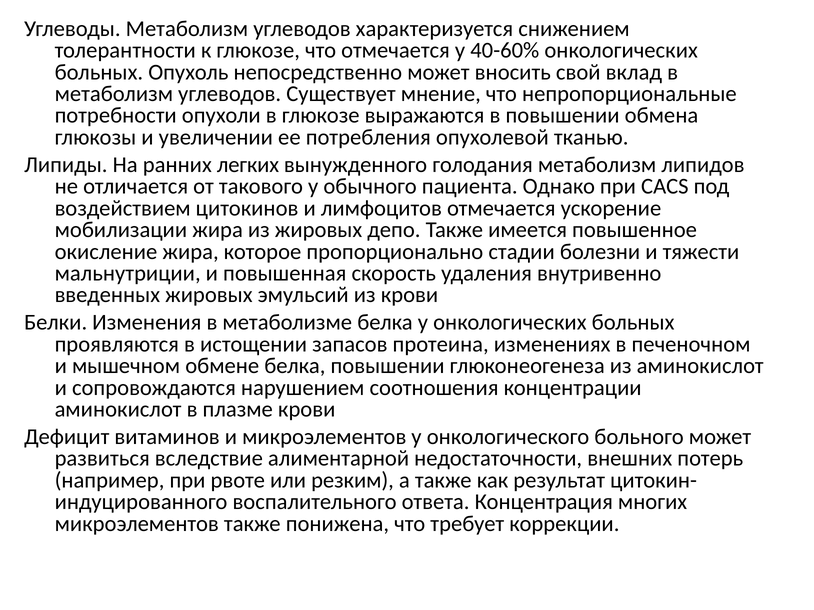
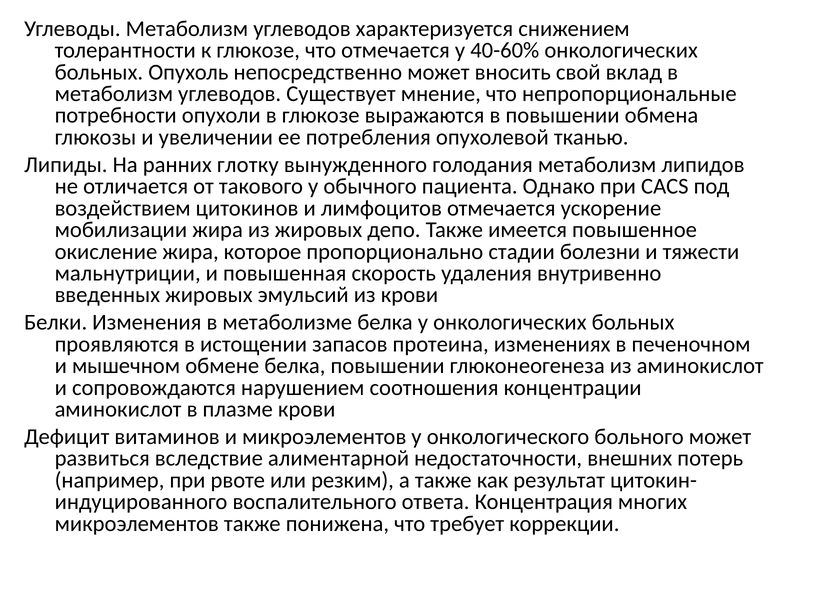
легких: легких -> глотку (248, 165)
